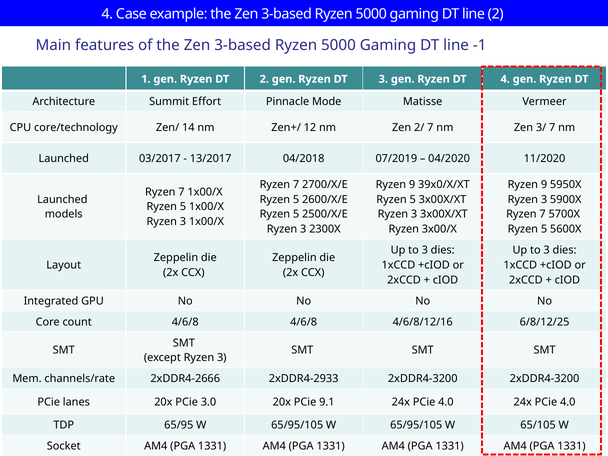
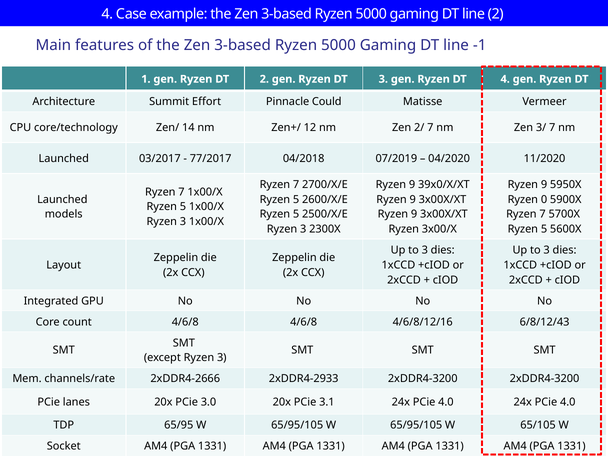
Mode: Mode -> Could (327, 102)
13/2017: 13/2017 -> 77/2017 (211, 159)
5: 5 -> 9 (413, 199)
3: 3 -> 0 (544, 199)
3: 3 -> 9 (414, 214)
6/8/12/25: 6/8/12/25 -> 6/8/12/43 (545, 322)
9.1: 9.1 -> 3.1 (327, 402)
